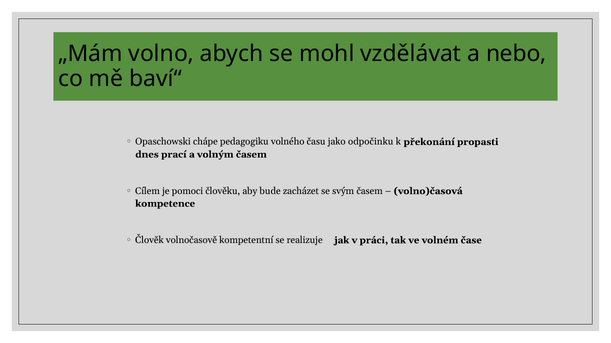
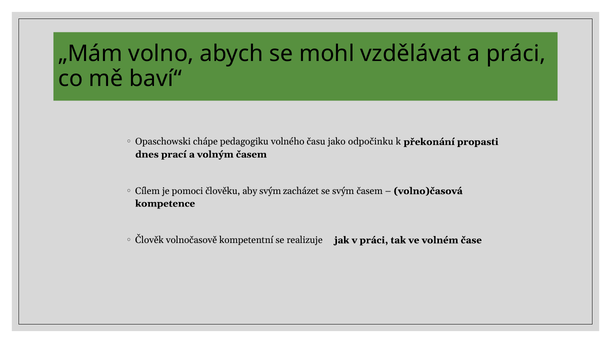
a nebo: nebo -> práci (516, 54)
aby bude: bude -> svým (270, 191)
